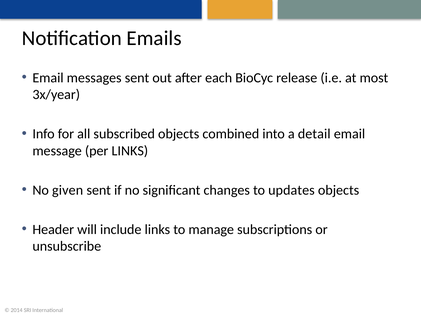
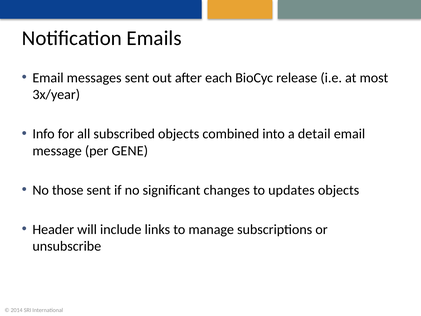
per LINKS: LINKS -> GENE (130, 151)
given: given -> those (68, 190)
